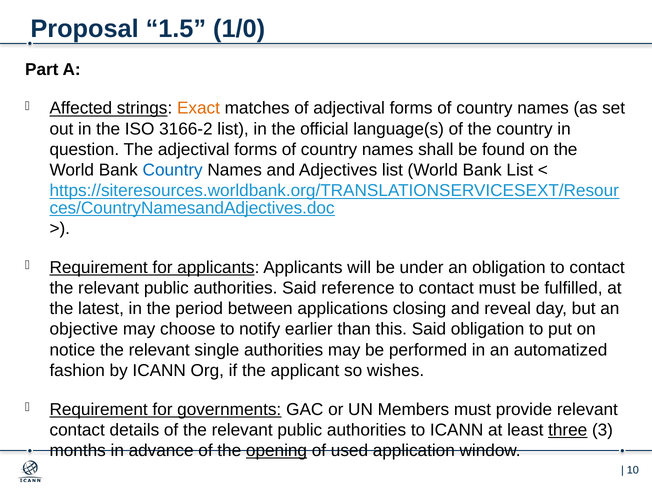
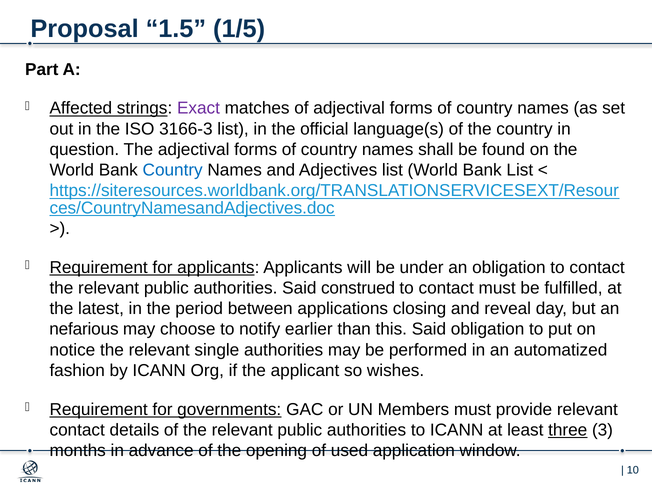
1/0: 1/0 -> 1/5 (239, 29)
Exact colour: orange -> purple (198, 108)
3166-2: 3166-2 -> 3166-3 (186, 129)
reference: reference -> construed (358, 288)
objective: objective -> nefarious (84, 329)
opening underline: present -> none (277, 451)
